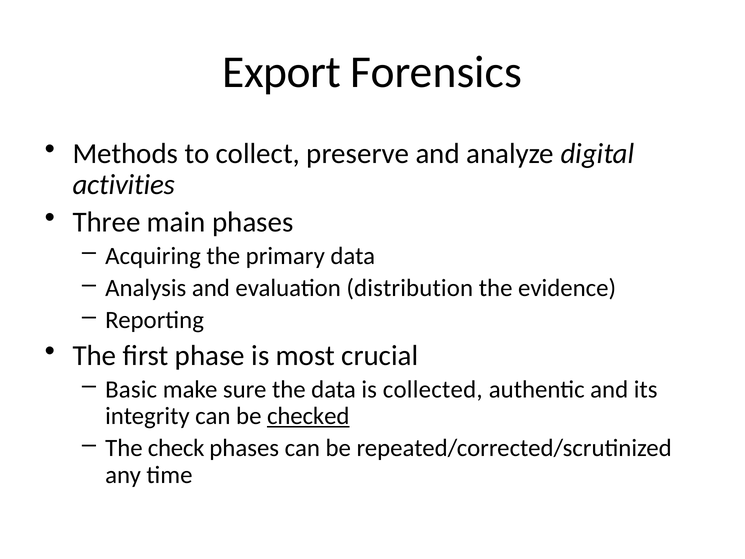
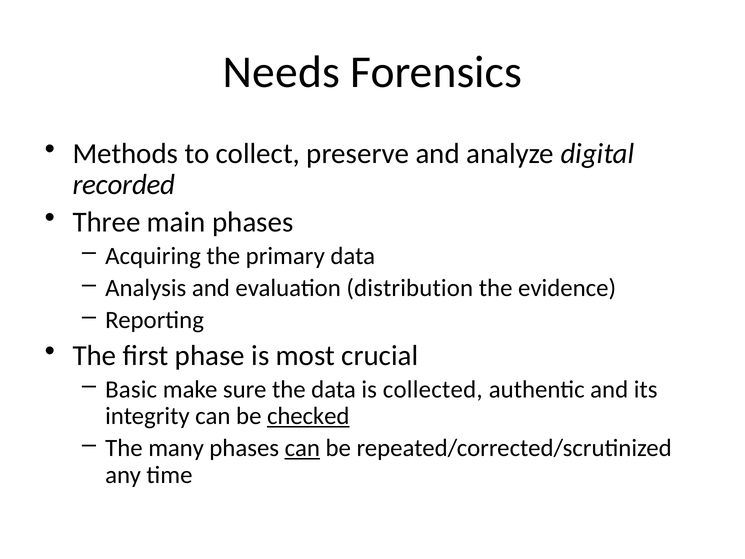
Export: Export -> Needs (281, 72)
activities: activities -> recorded (124, 185)
check: check -> many (176, 448)
can underline: none -> present (302, 448)
